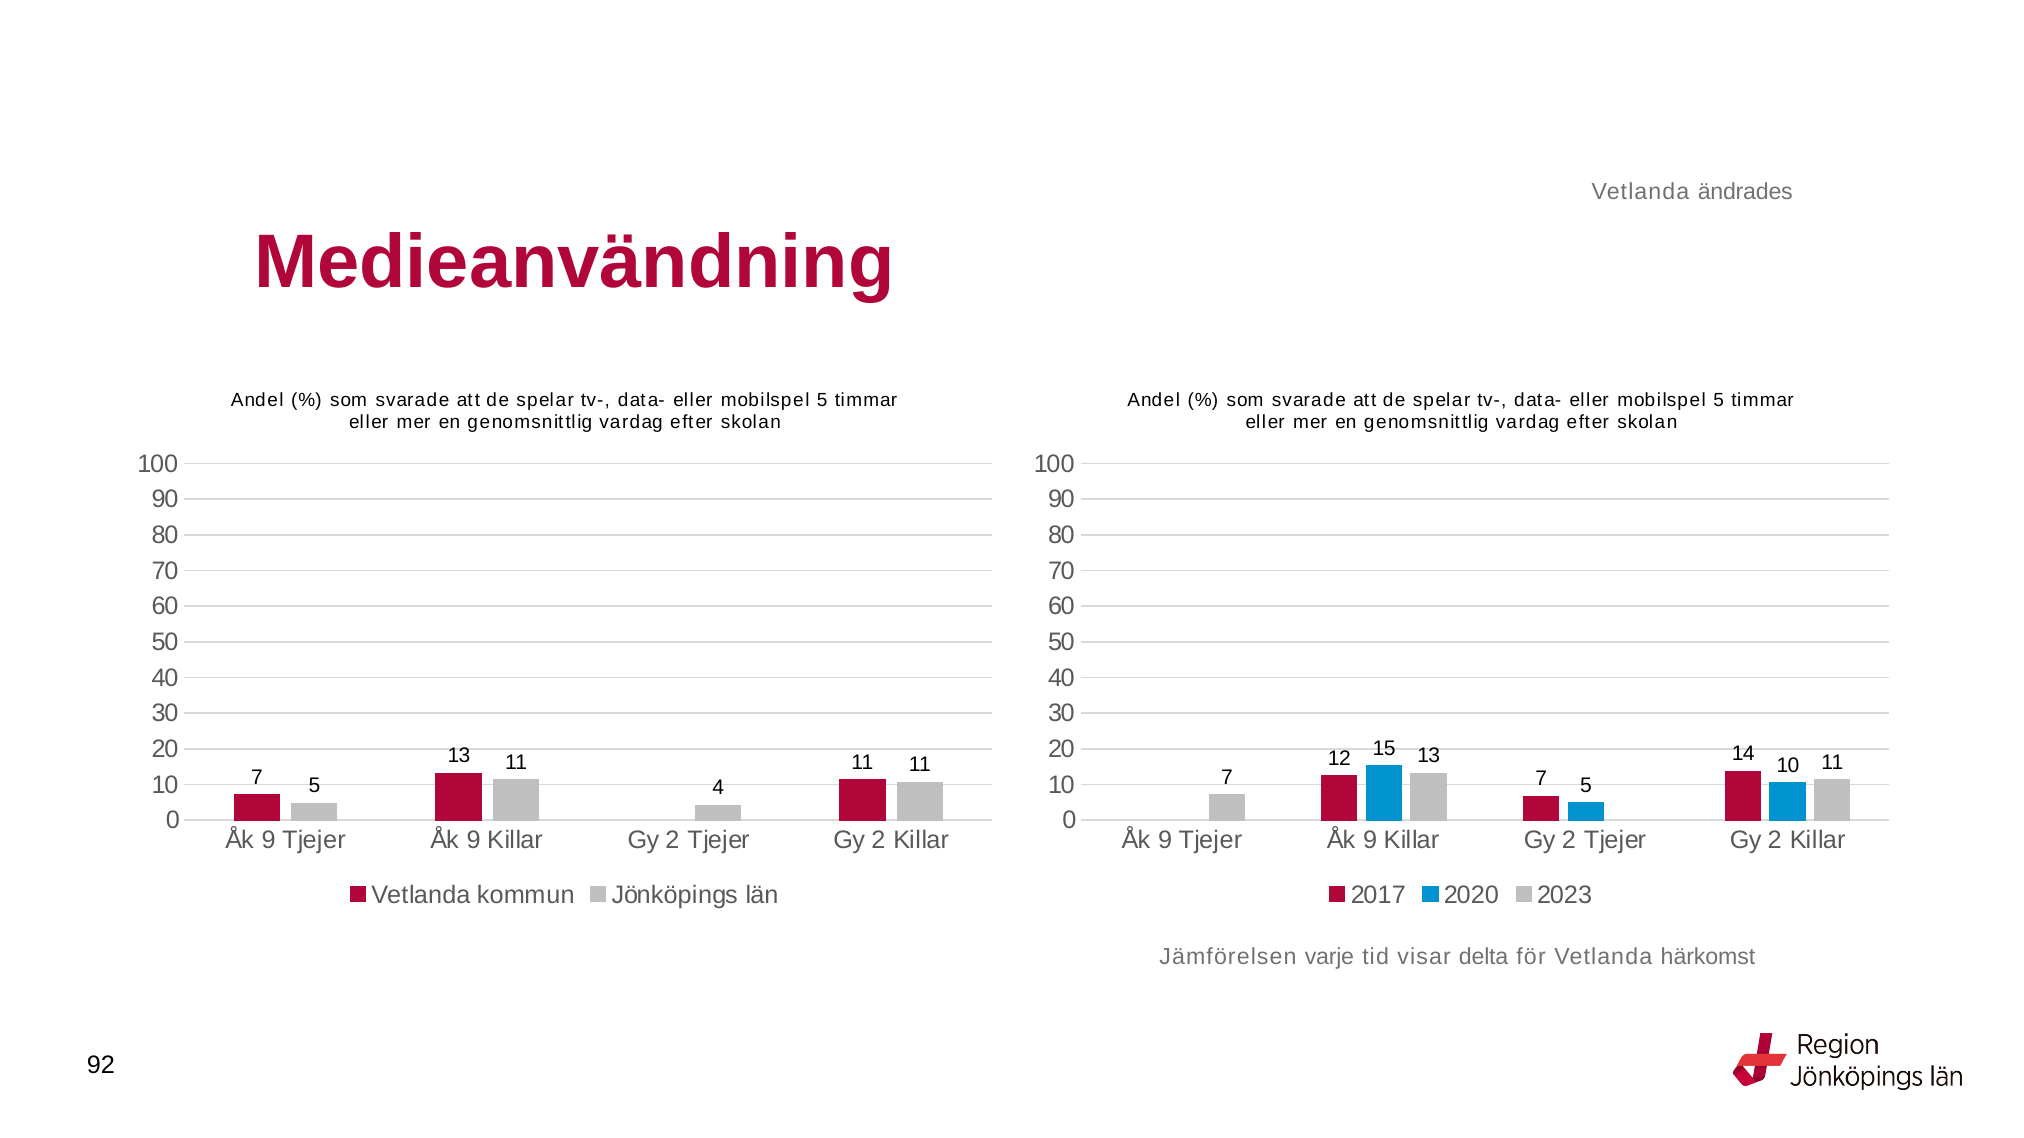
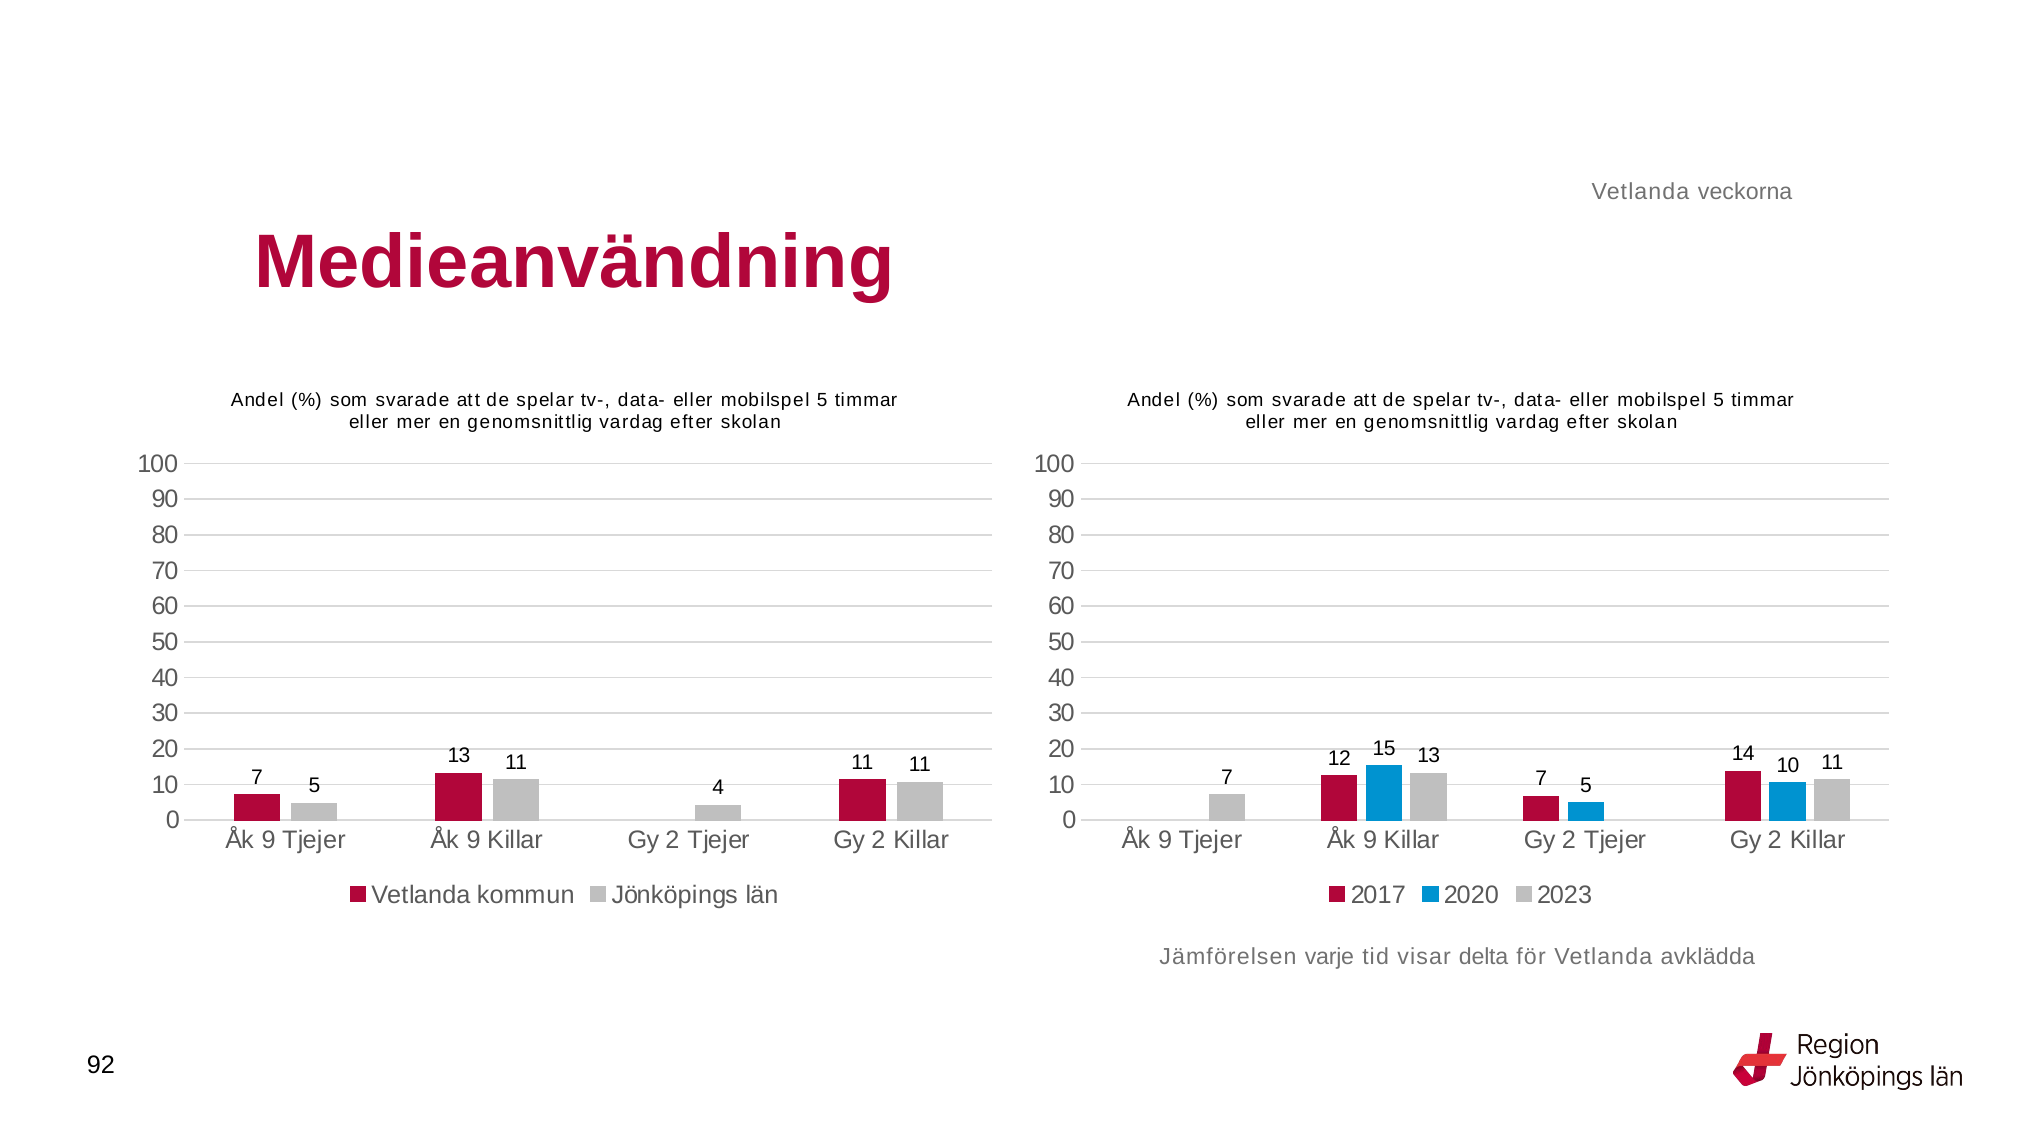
ändrades: ändrades -> veckorna (1745, 192)
härkomst: härkomst -> avklädda (1708, 957)
